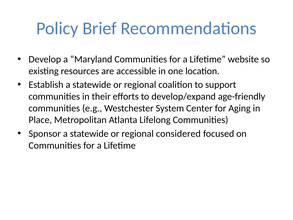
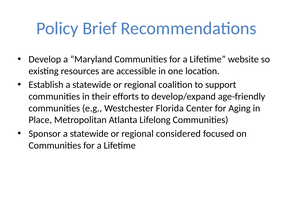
System: System -> Florida (170, 108)
